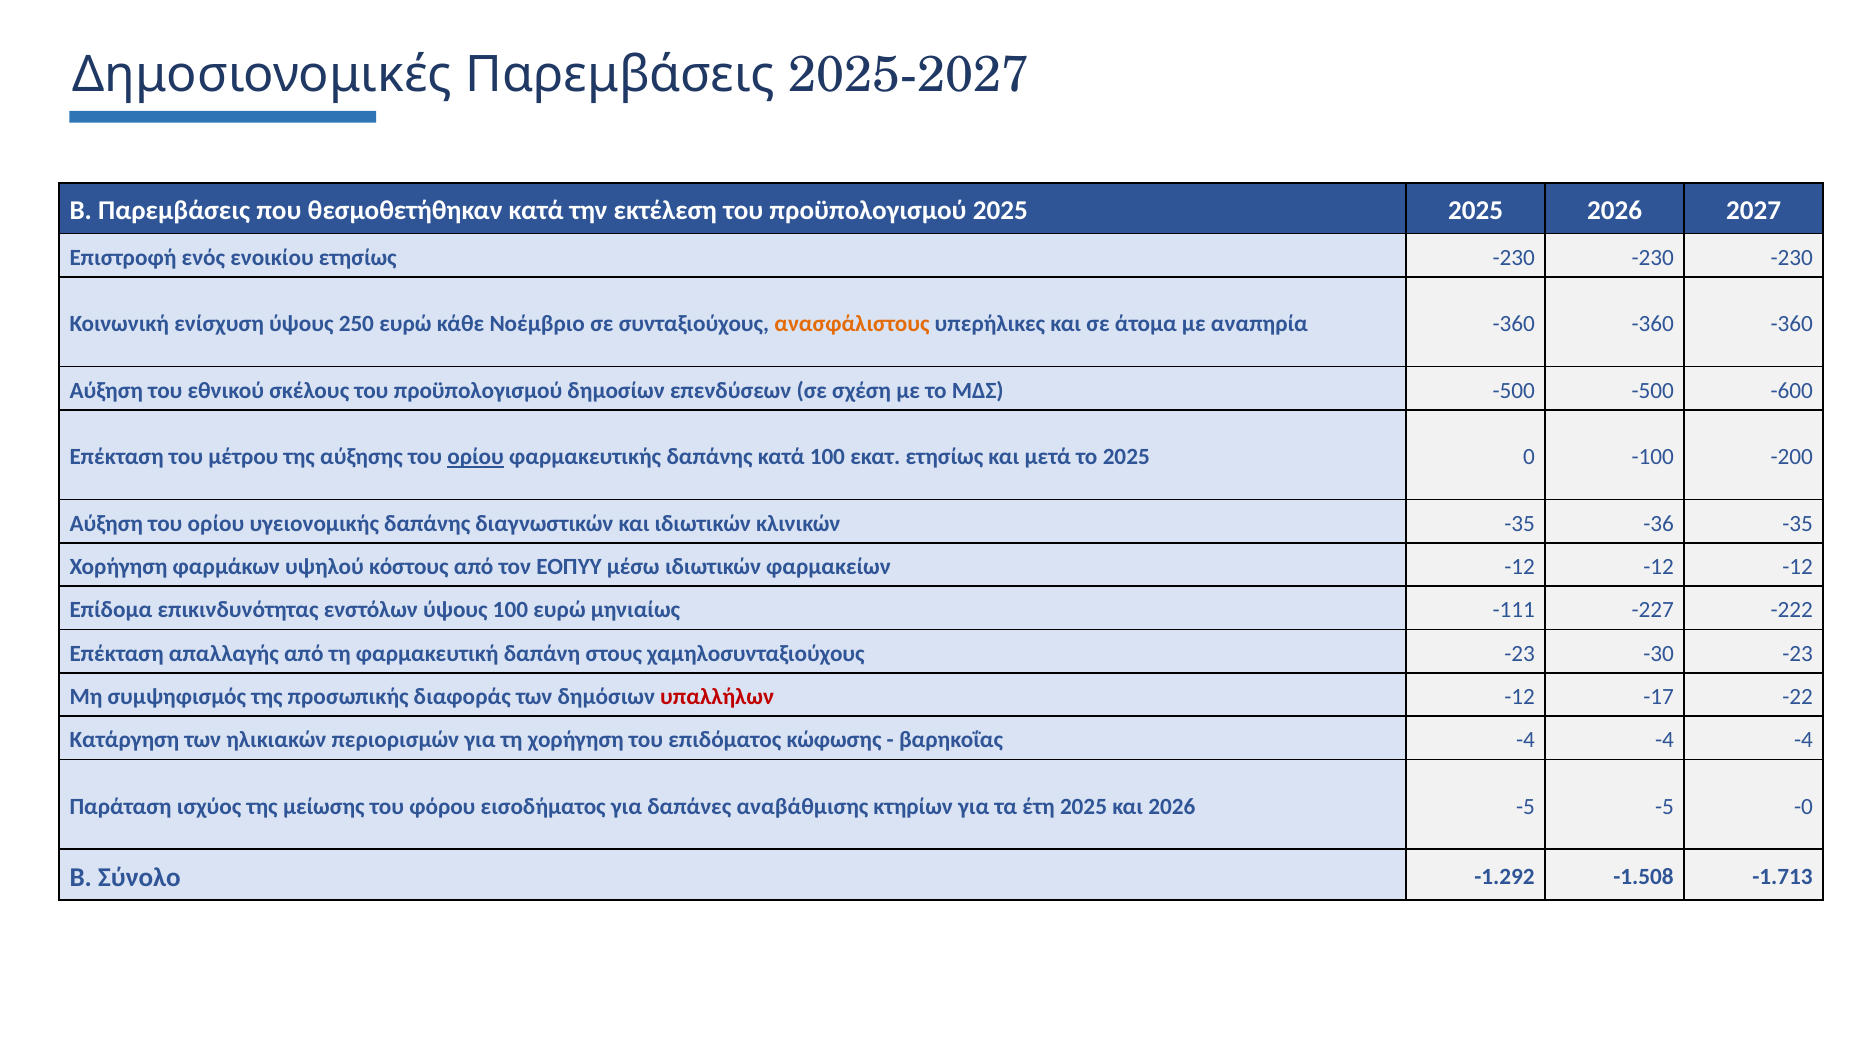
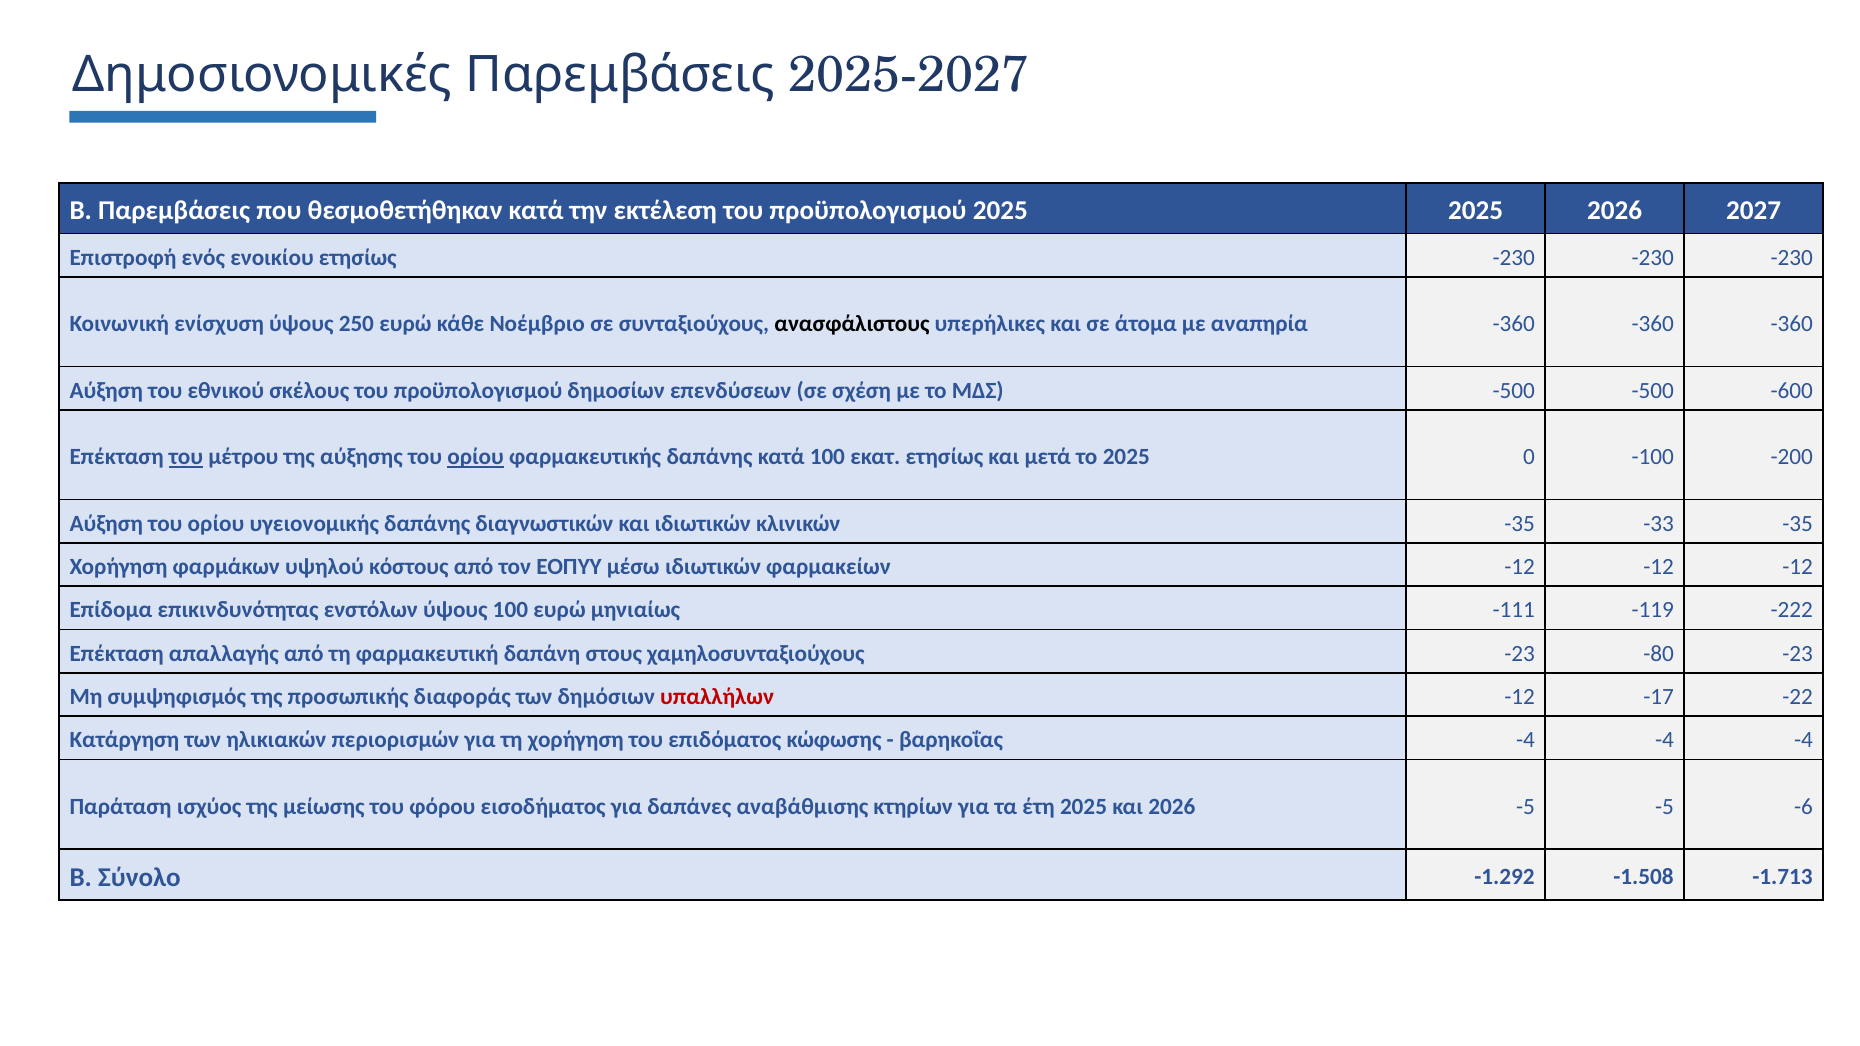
ανασφάλιστους colour: orange -> black (852, 324)
του underline: none -> present (186, 457)
-36: -36 -> -33 (1659, 524)
-227: -227 -> -119 (1653, 610)
-30: -30 -> -80 (1659, 654)
-0: -0 -> -6 (1803, 807)
